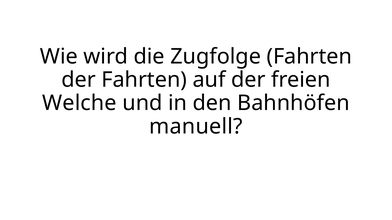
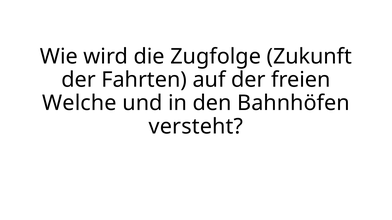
Zugfolge Fahrten: Fahrten -> Zukunft (309, 57)
manuell: manuell -> versteht (196, 127)
